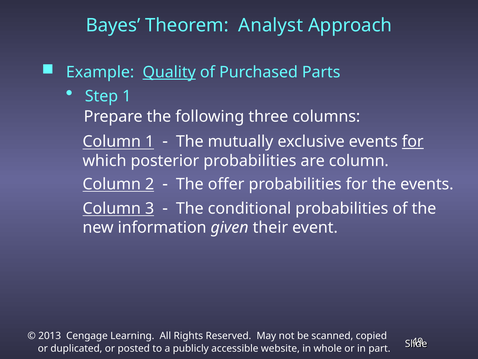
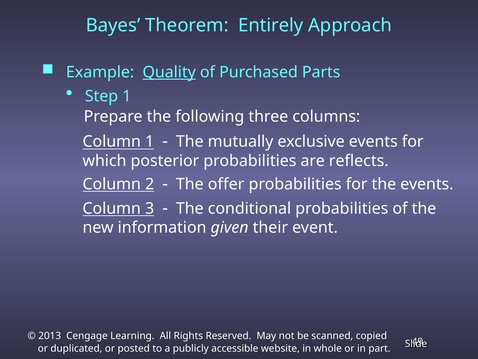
Analyst: Analyst -> Entirely (271, 25)
for underline: present -> none (413, 141)
are column: column -> reflects (359, 161)
